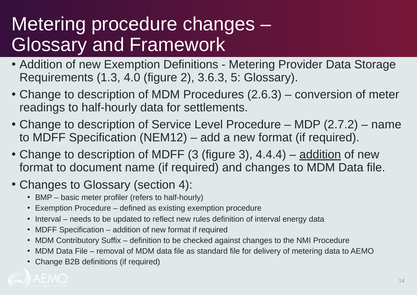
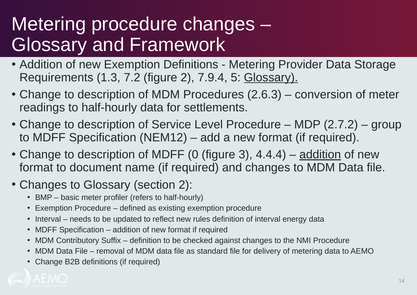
4.0: 4.0 -> 7.2 (132, 77)
3.6.3: 3.6.3 -> 7.9.4 (213, 77)
Glossary underline: none -> present (271, 77)
name: name -> group (386, 125)
MDFF 3: 3 -> 0 (193, 155)
section 4: 4 -> 2 (186, 185)
